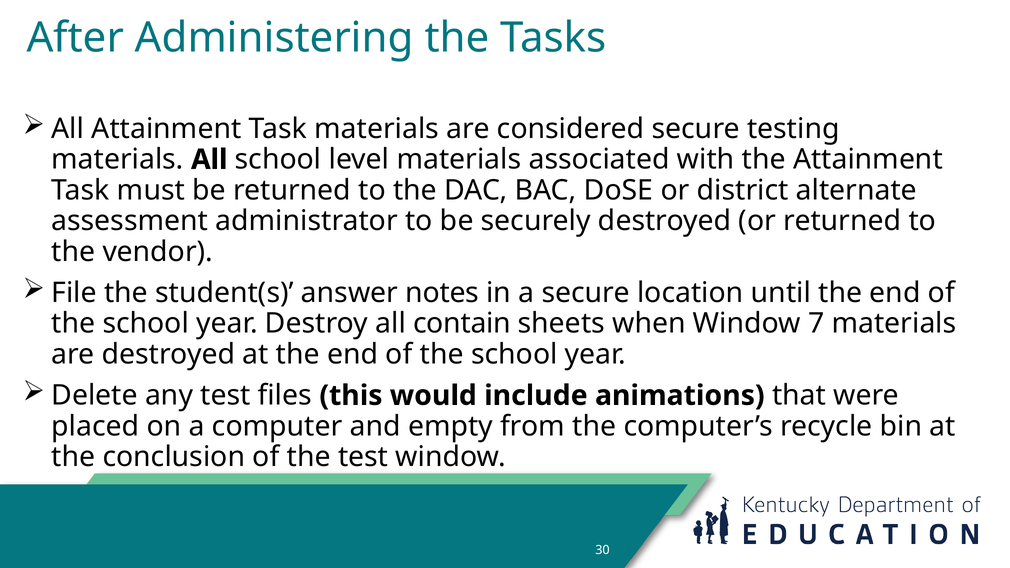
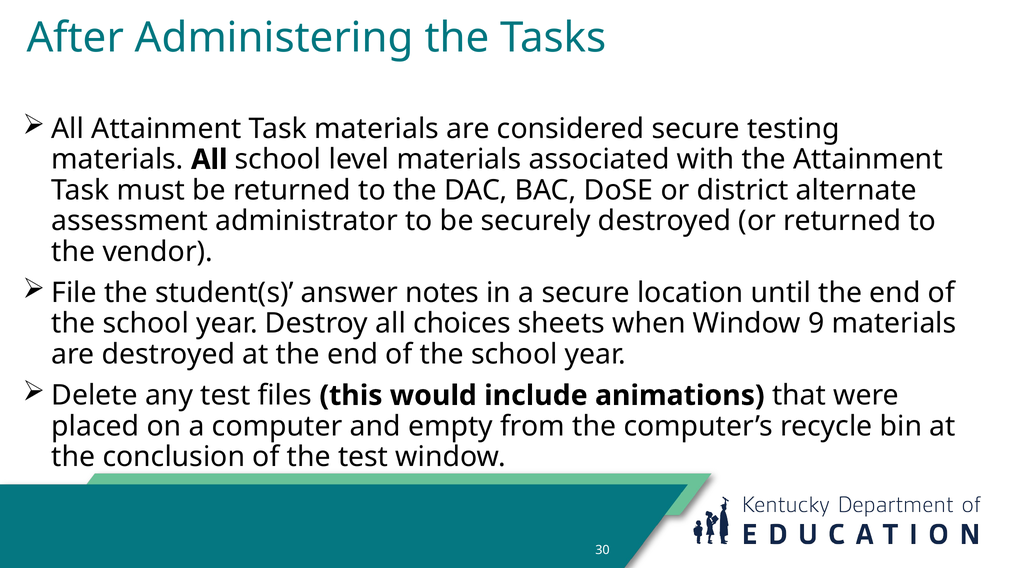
contain: contain -> choices (462, 324)
7: 7 -> 9 (816, 324)
